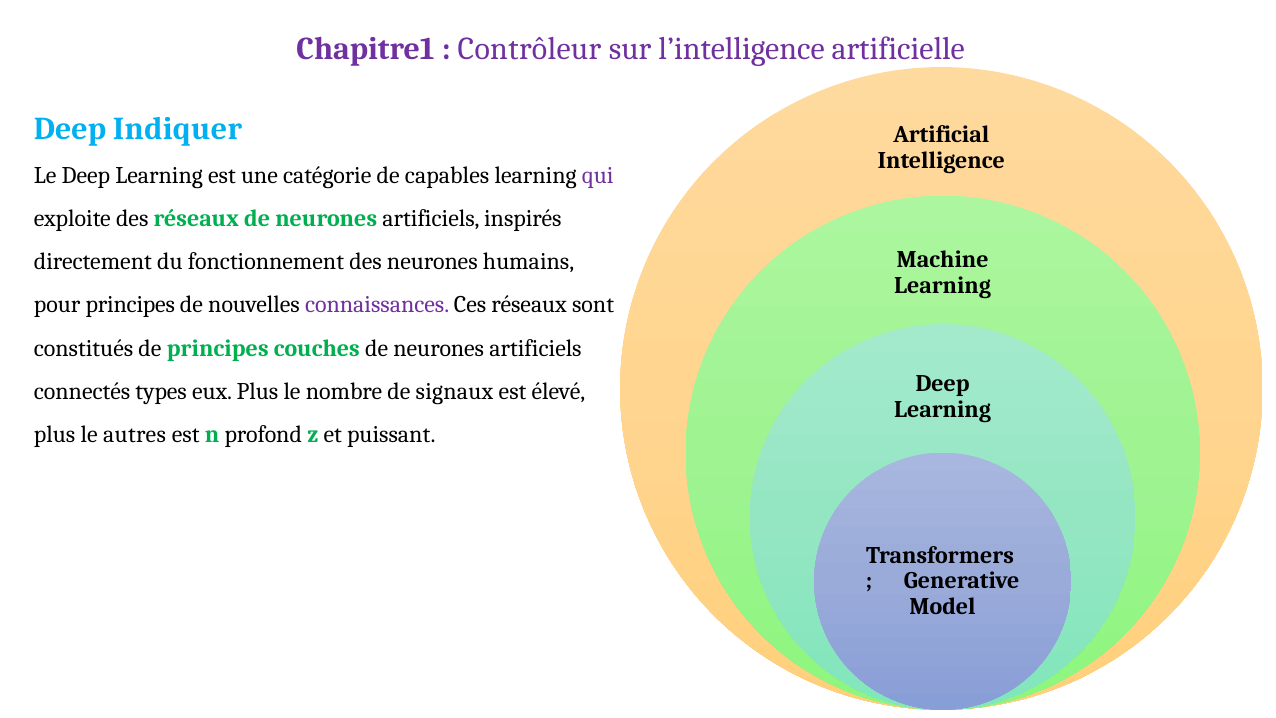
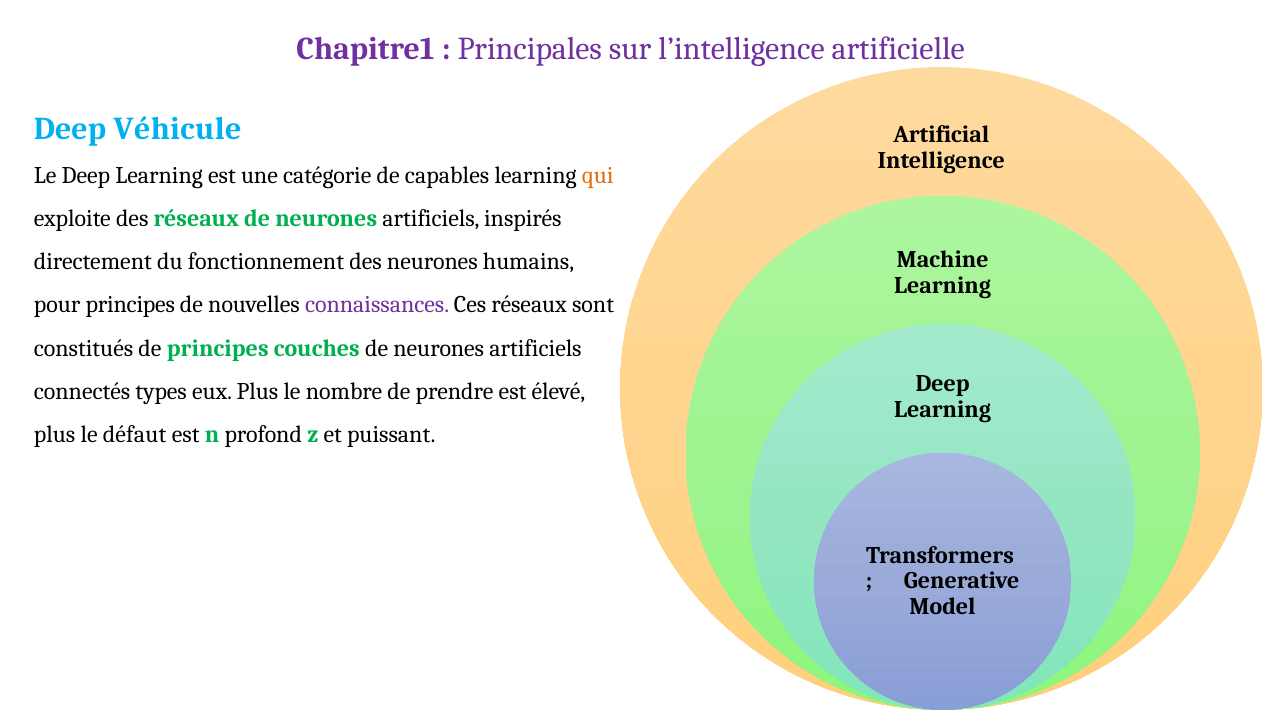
Contrôleur: Contrôleur -> Principales (530, 49)
Indiquer: Indiquer -> Véhicule (178, 128)
qui colour: purple -> orange (598, 176)
signaux: signaux -> prendre (455, 391)
autres: autres -> défaut (135, 434)
